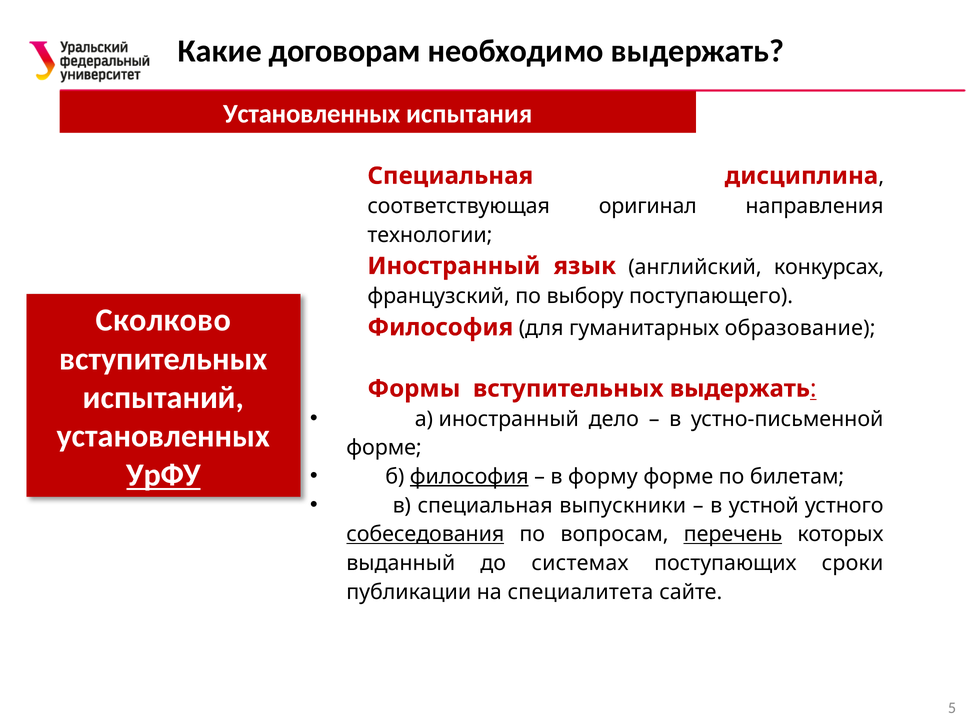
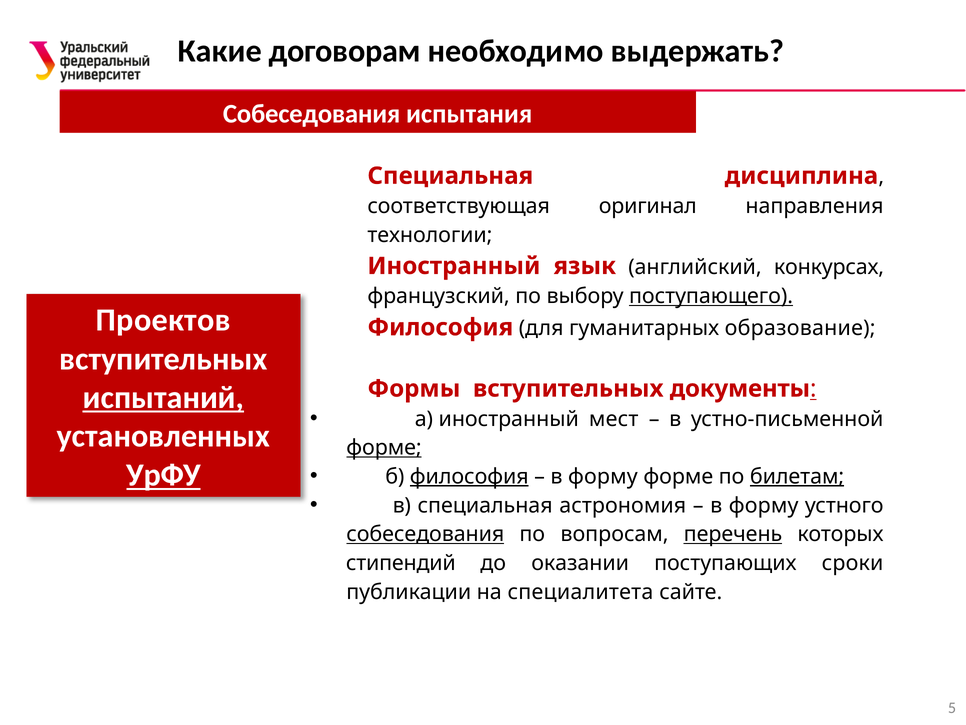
Установленных: Установленных -> Собеседования (312, 114)
поступающего underline: none -> present (711, 296)
Сколково: Сколково -> Проектов (163, 320)
испытаний underline: none -> present (163, 397)
вступительных выдержать: выдержать -> документы (740, 388)
дело: дело -> мест (614, 419)
форме underline: none -> present (384, 447)
билетам underline: none -> present (797, 476)
выпускники: выпускники -> астрономия (623, 505)
устной: устной -> форму (764, 505)
выданный: выданный -> стипендий (401, 563)
системах: системах -> оказании (580, 563)
